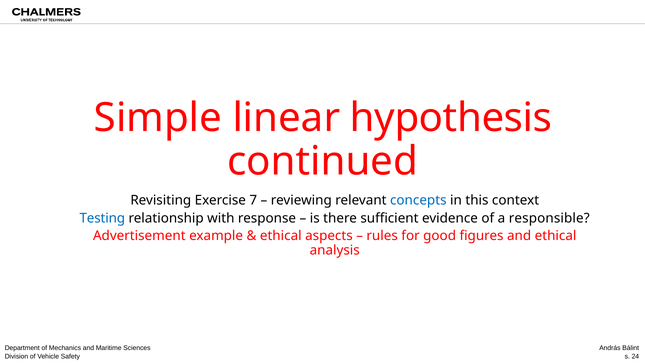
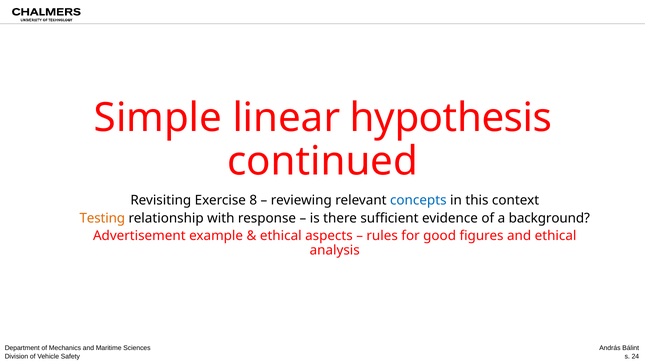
7: 7 -> 8 (253, 200)
Testing colour: blue -> orange (102, 218)
responsible: responsible -> background (549, 218)
